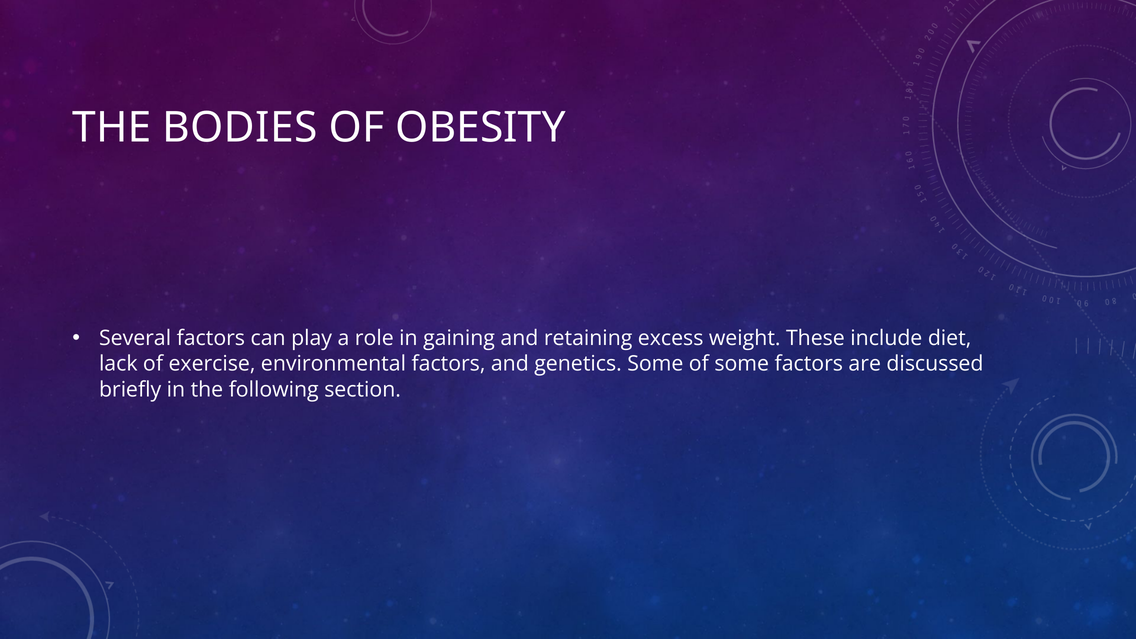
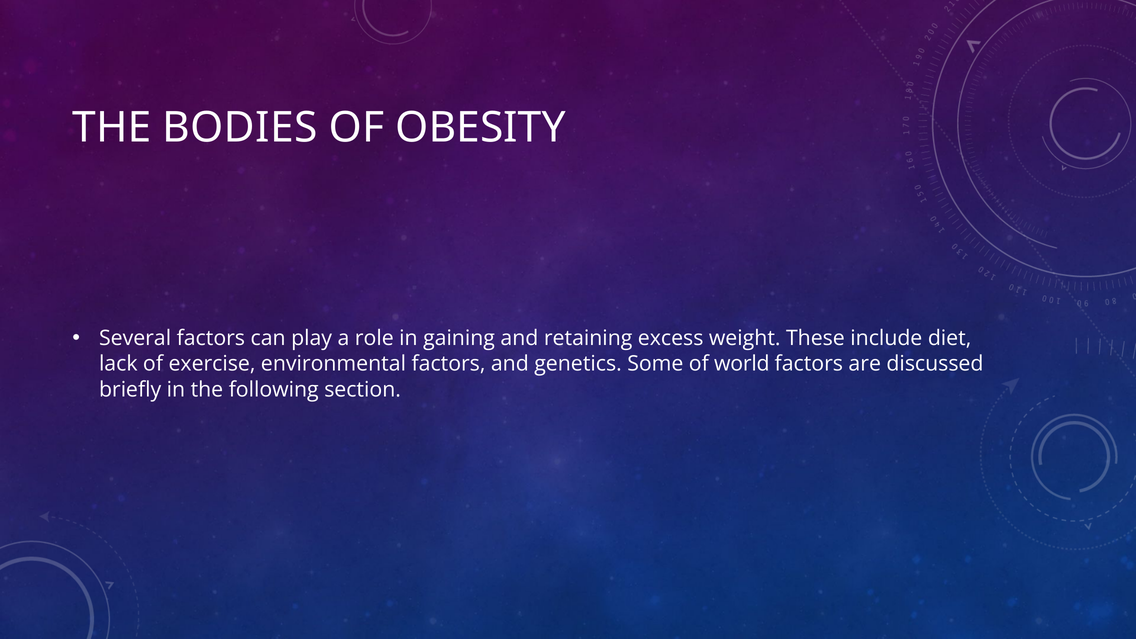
of some: some -> world (742, 364)
